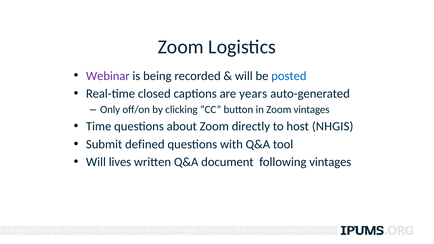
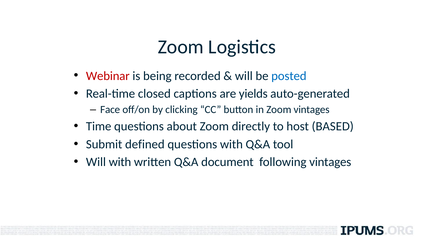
Webinar colour: purple -> red (108, 76)
years: years -> yields (253, 94)
Only: Only -> Face (110, 110)
NHGIS: NHGIS -> BASED (333, 127)
Will lives: lives -> with (120, 162)
